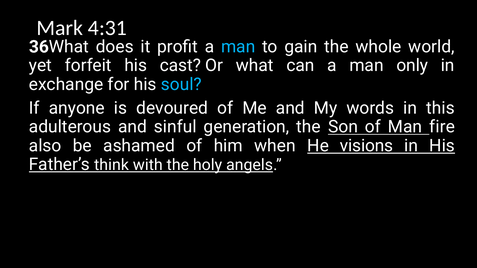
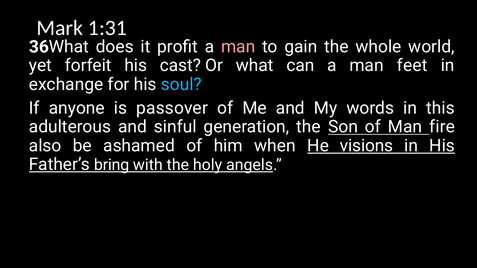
4:31: 4:31 -> 1:31 (107, 28)
man colour: light blue -> pink (238, 47)
only: only -> feet (412, 66)
devoured: devoured -> passover (172, 108)
think: think -> bring (112, 165)
